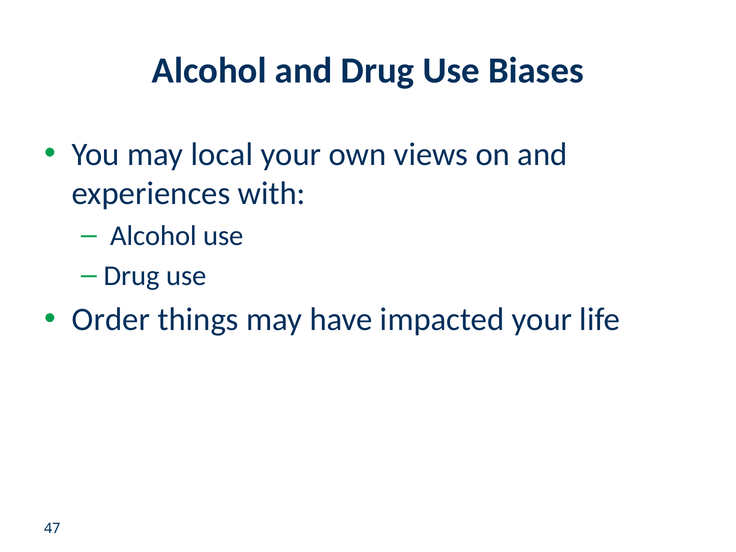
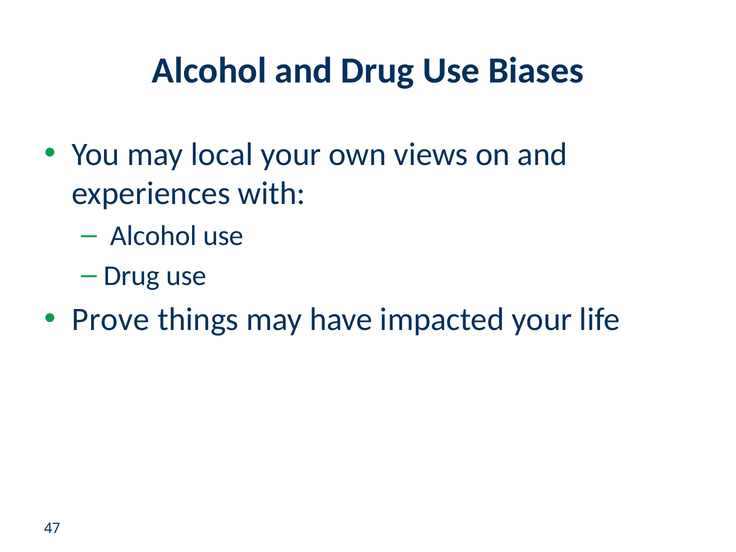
Order: Order -> Prove (111, 320)
